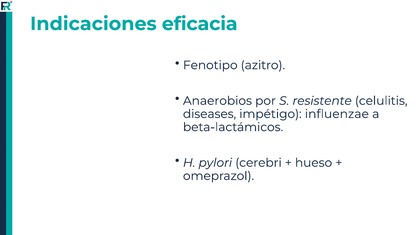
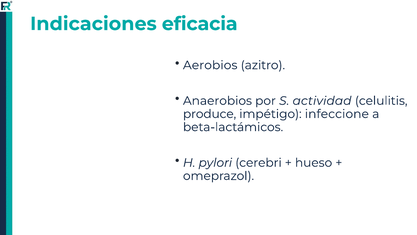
Fenotipo: Fenotipo -> Aerobios (210, 65)
resistente: resistente -> actividad (322, 101)
diseases: diseases -> produce (210, 114)
influenzae: influenzae -> infeccione (337, 114)
